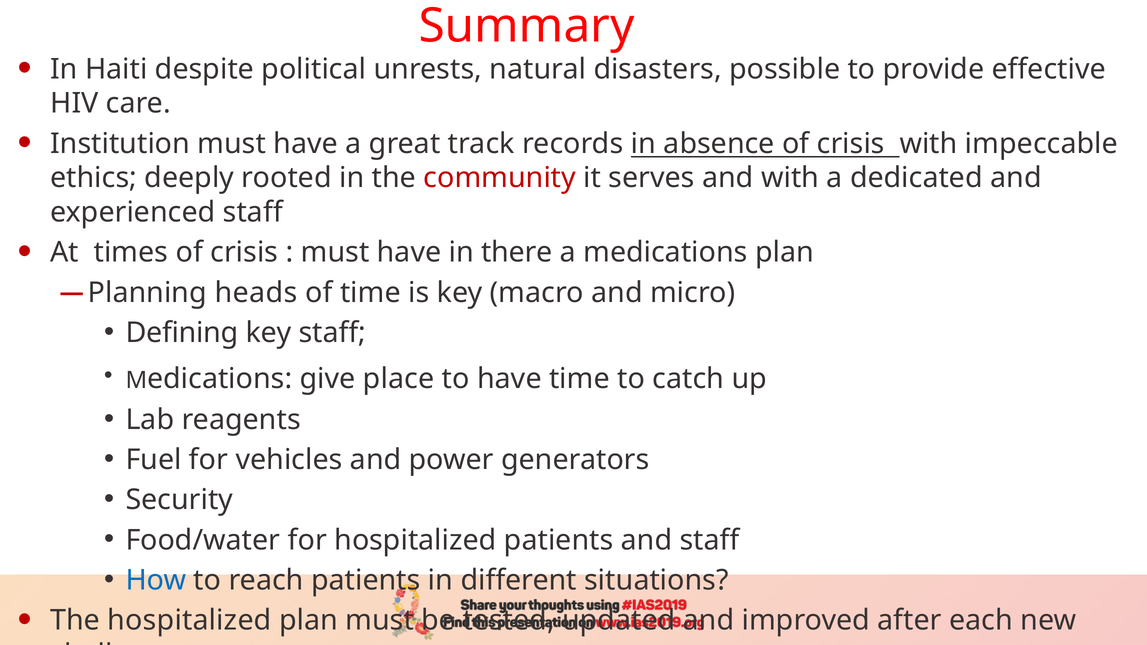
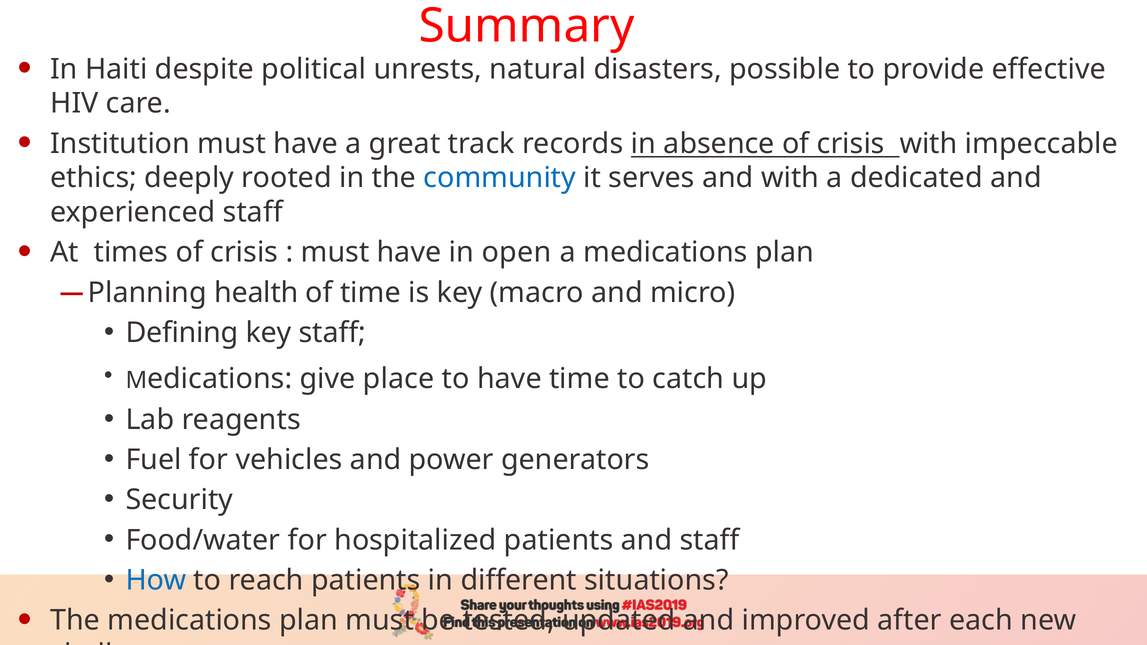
community colour: red -> blue (500, 178)
there: there -> open (517, 253)
heads: heads -> health (256, 293)
The hospitalized: hospitalized -> medications (190, 621)
